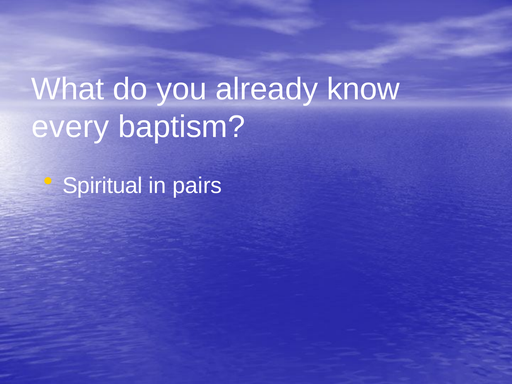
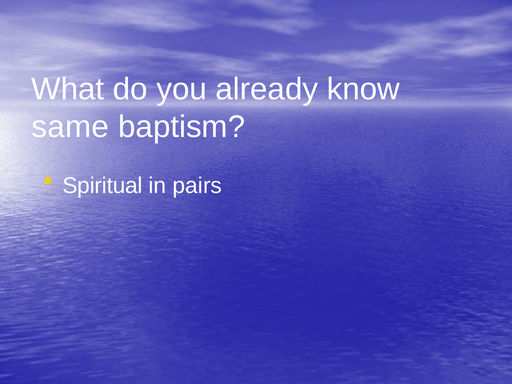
every: every -> same (70, 127)
